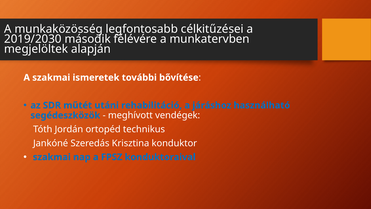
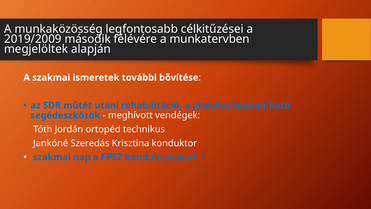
2019/2030: 2019/2030 -> 2019/2009 (33, 39)
